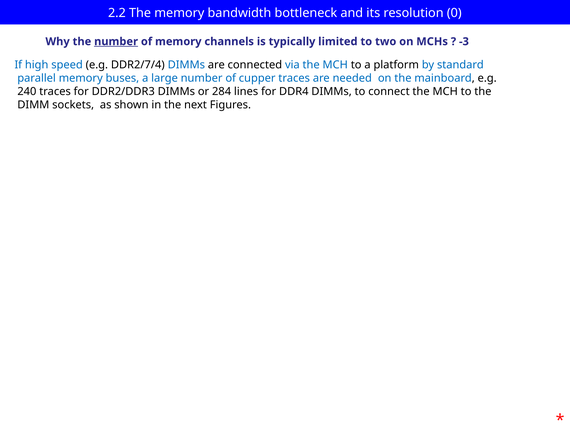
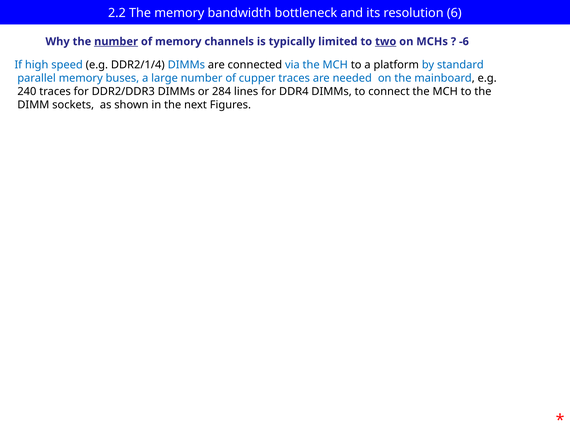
0: 0 -> 6 (454, 13)
two underline: none -> present (386, 42)
-3: -3 -> -6 (464, 42)
DDR2/7/4: DDR2/7/4 -> DDR2/1/4 (138, 65)
